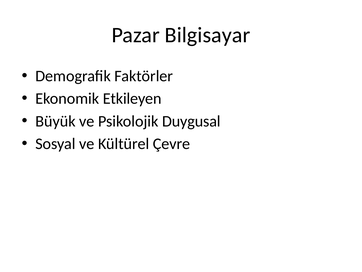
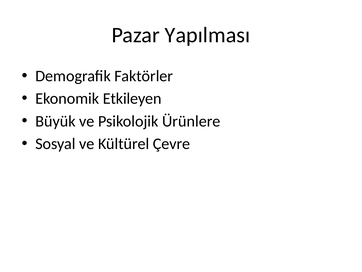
Bilgisayar: Bilgisayar -> Yapılması (207, 35)
Duygusal: Duygusal -> Ürünlere (191, 121)
